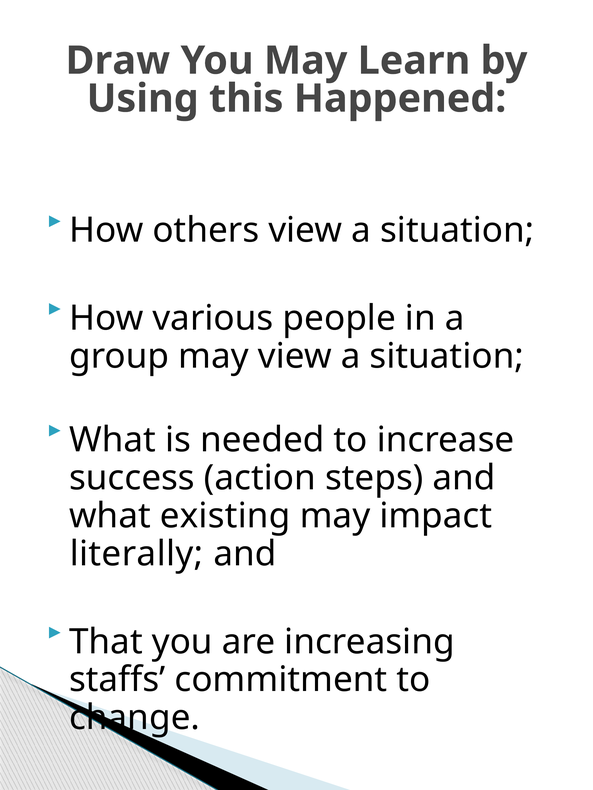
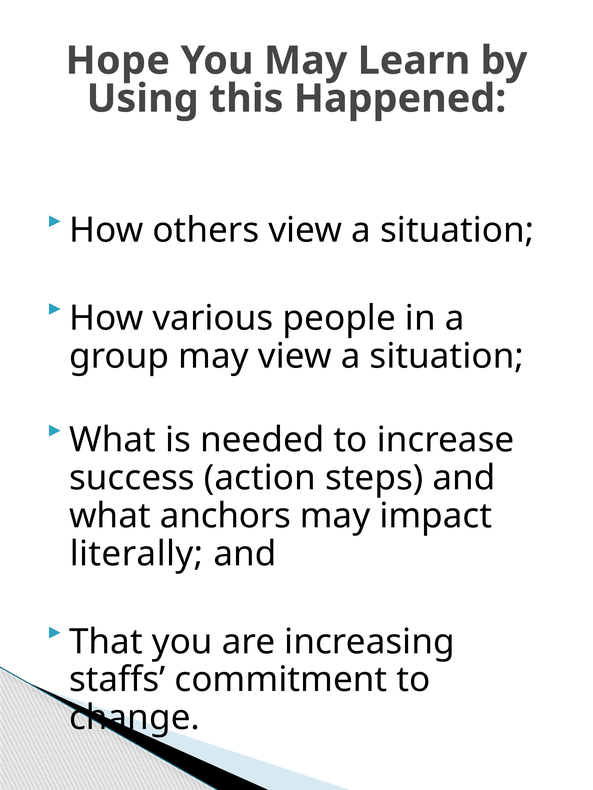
Draw: Draw -> Hope (118, 61)
existing: existing -> anchors (225, 516)
